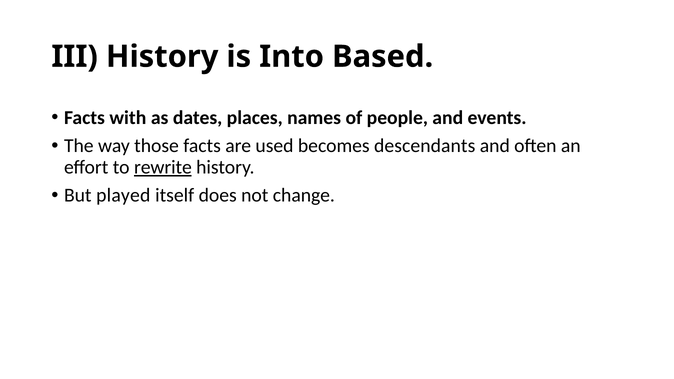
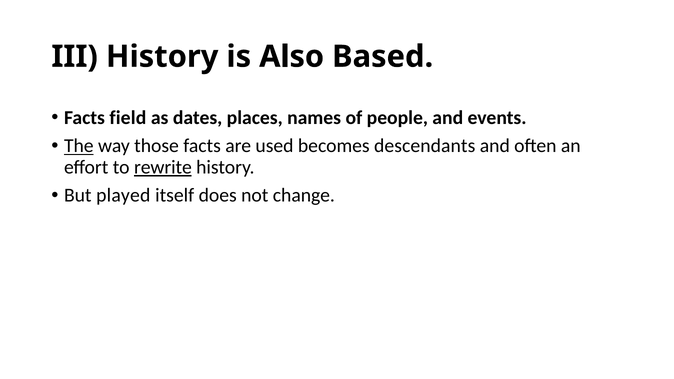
Into: Into -> Also (292, 57)
with: with -> field (128, 118)
The underline: none -> present (79, 146)
